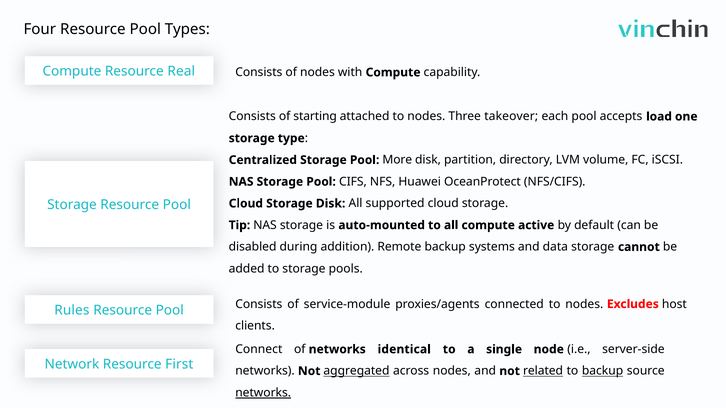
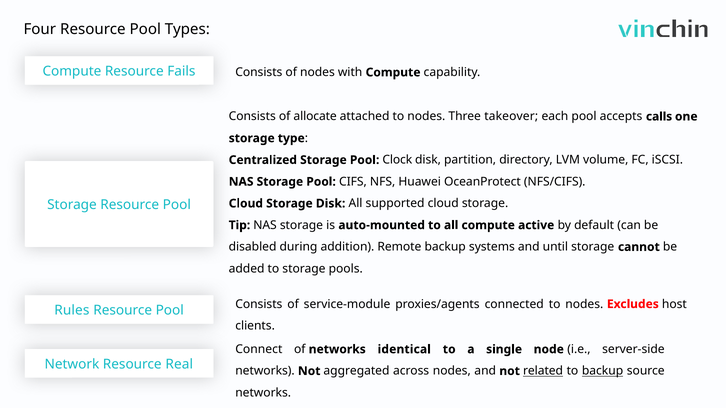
Real: Real -> Fails (181, 71)
starting: starting -> allocate (315, 117)
load: load -> calls (659, 117)
More: More -> Clock (397, 160)
data: data -> until (555, 247)
First: First -> Real (179, 365)
aggregated underline: present -> none (356, 371)
networks underline: present -> none (263, 393)
